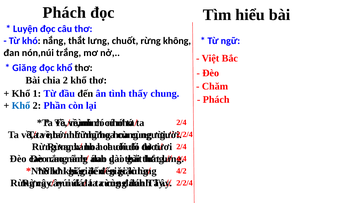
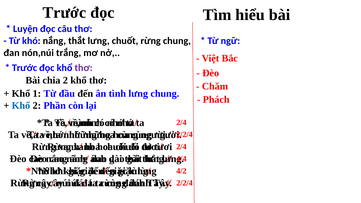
Phách: Phách -> Trước (64, 13)
rừng không: không -> chung (177, 41)
Giăng: Giăng -> Trước (25, 68)
thơ colour: black -> purple (84, 68)
tình thấy: thấy -> lưng (138, 94)
